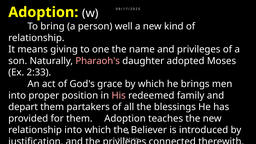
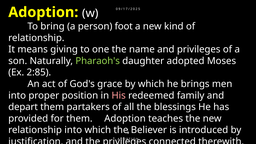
well: well -> foot (124, 26)
Pharaoh's colour: pink -> light green (98, 61)
2:33: 2:33 -> 2:85 (39, 72)
